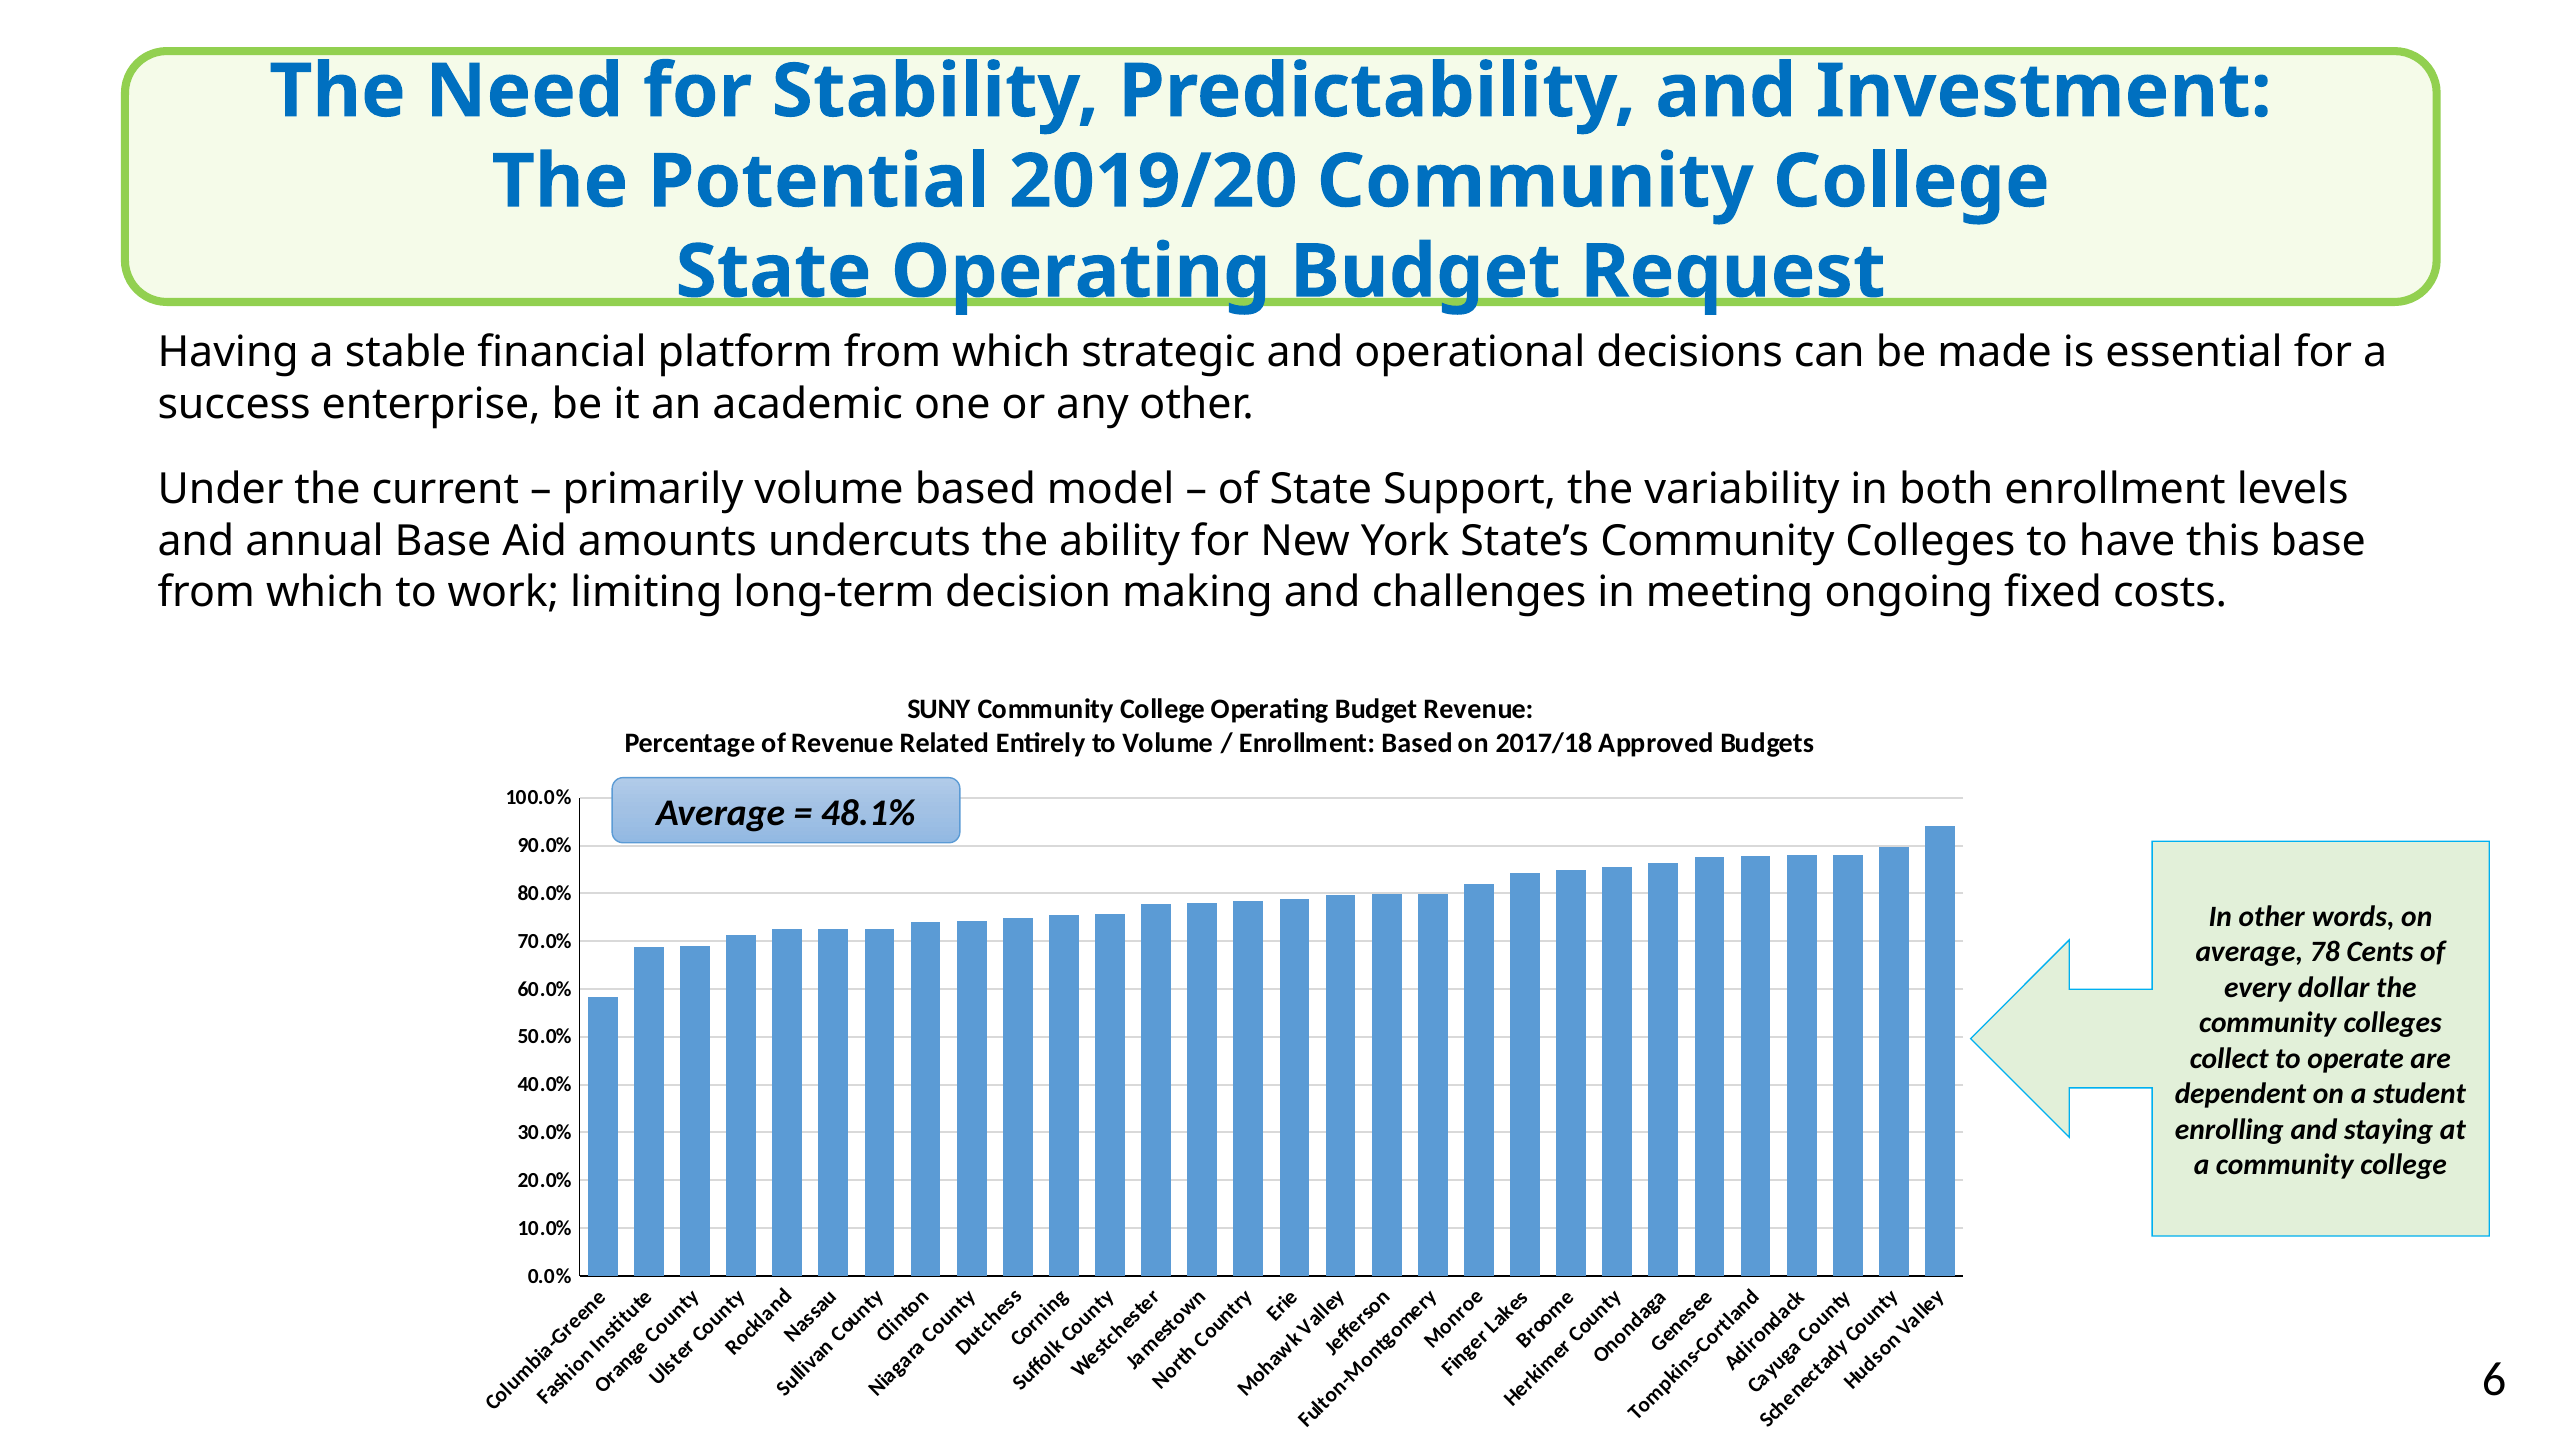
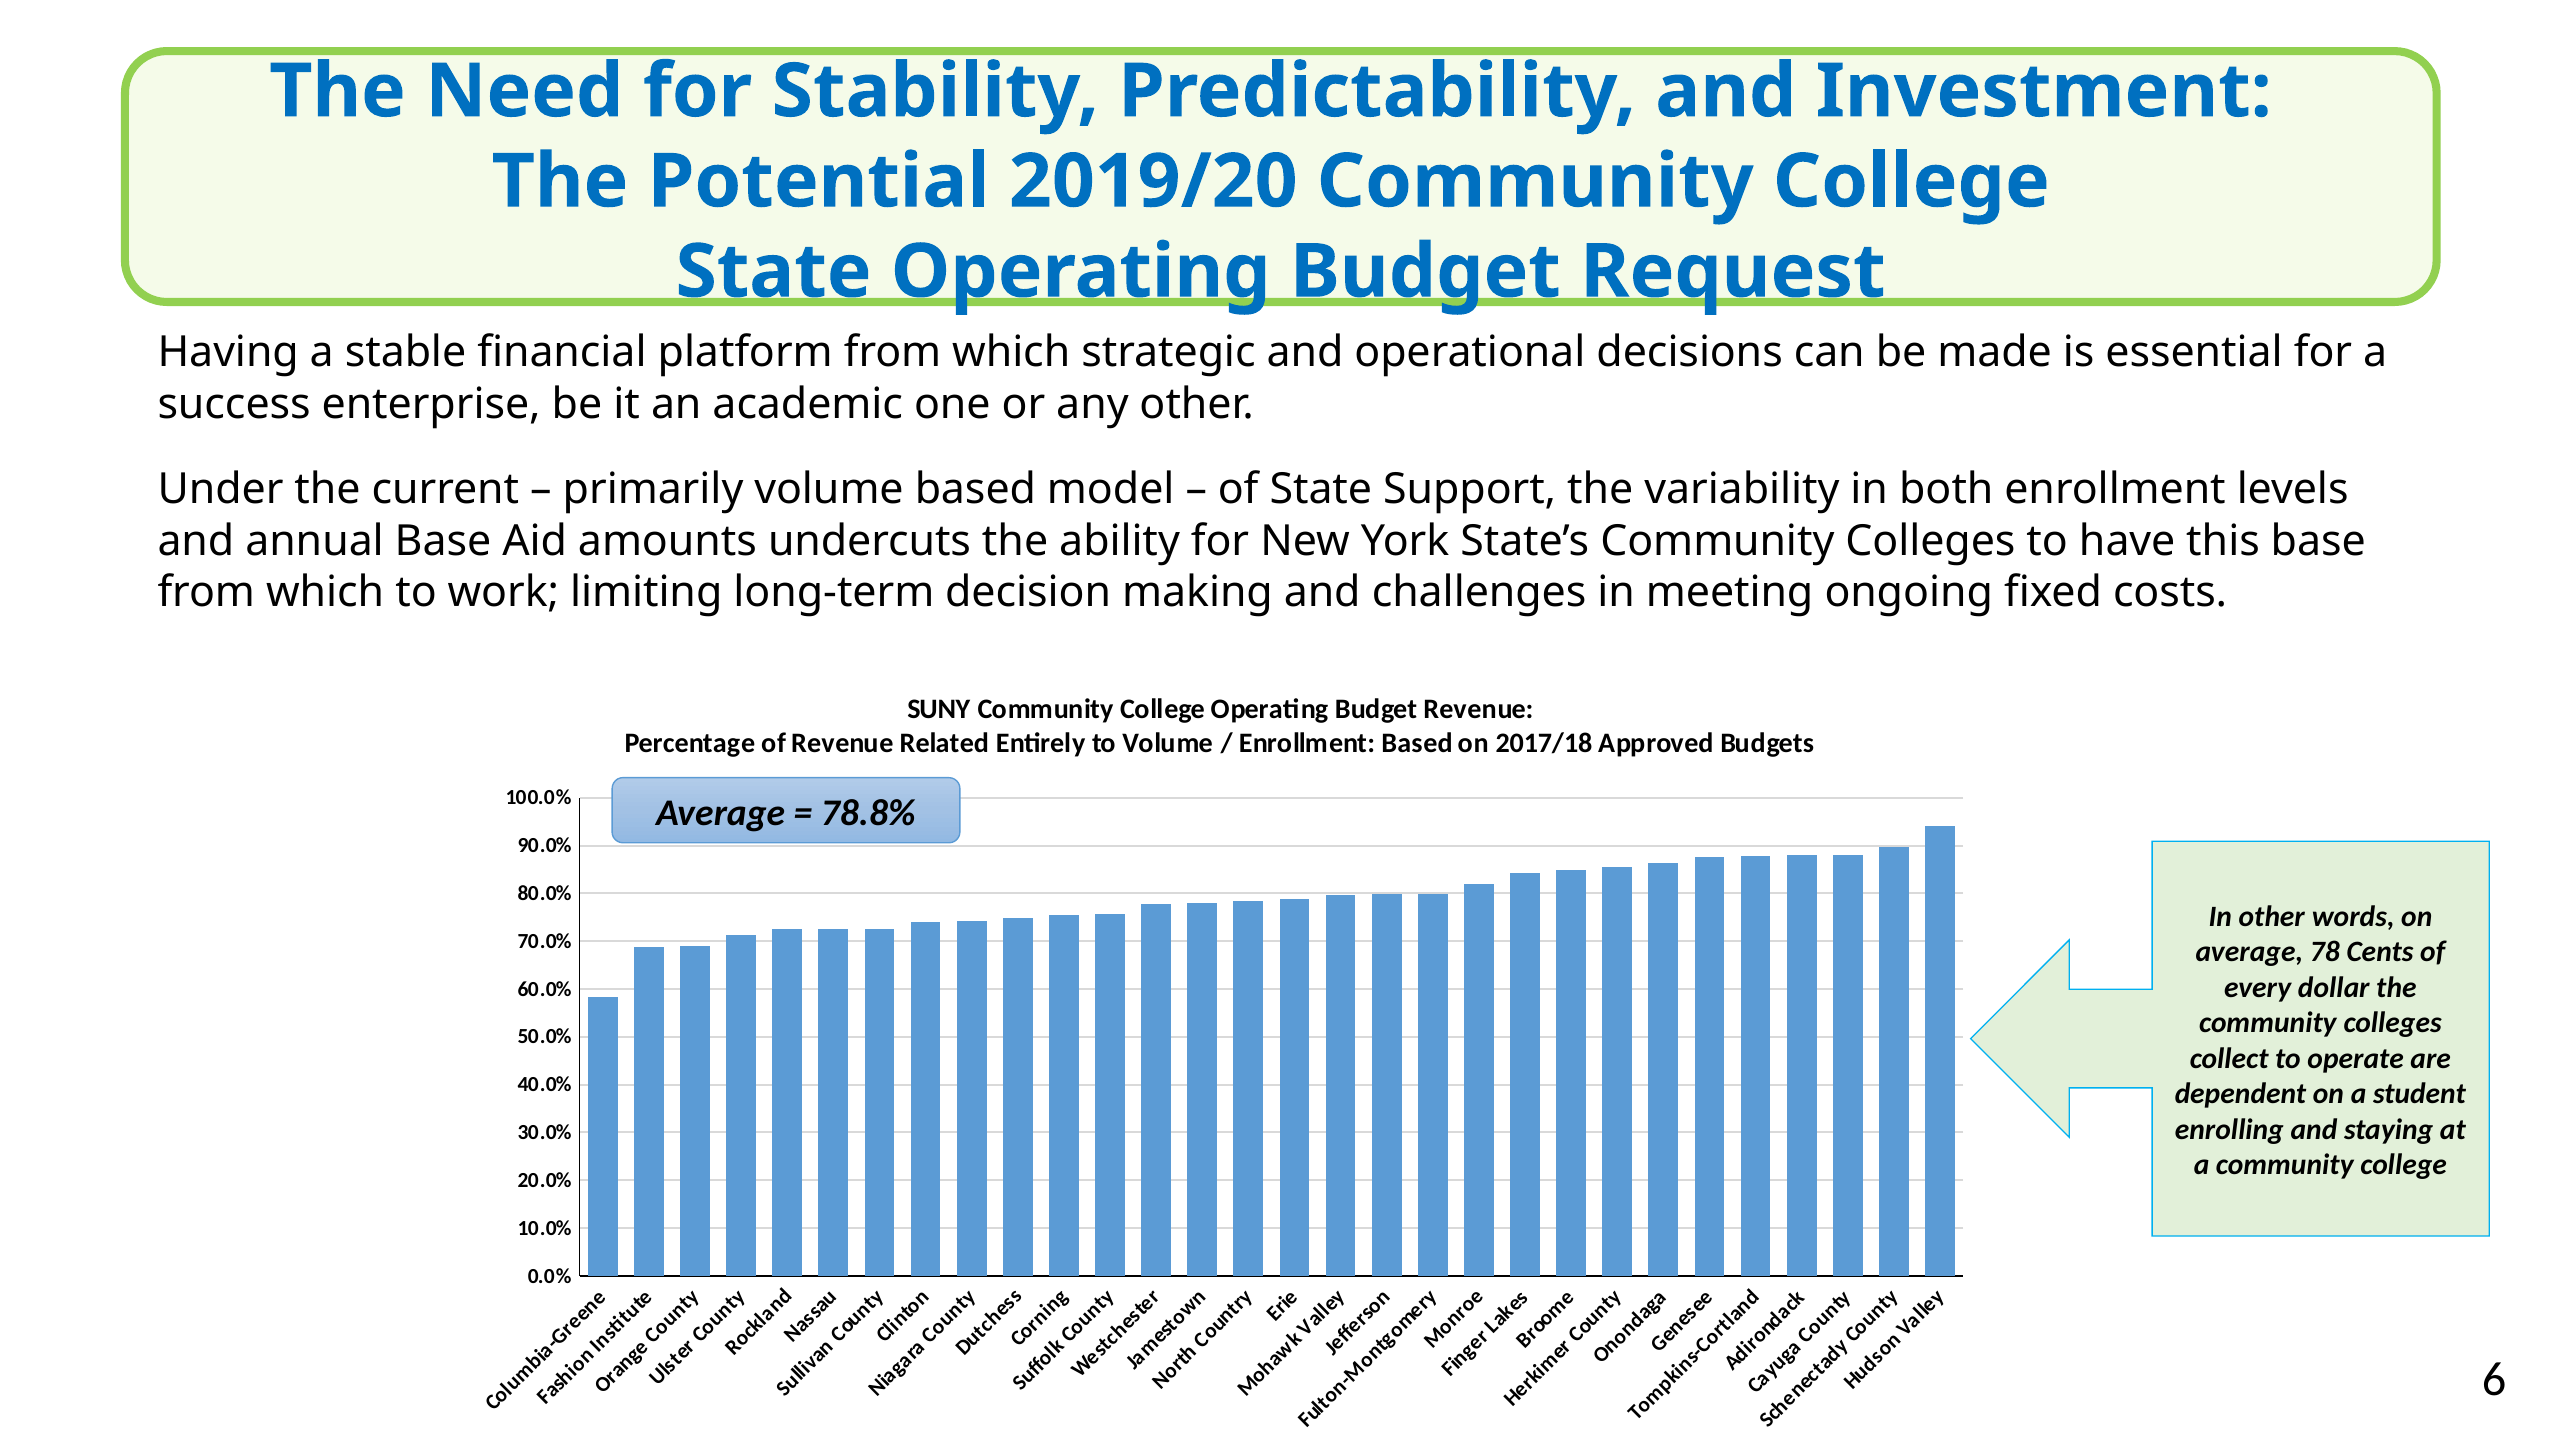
48.1%: 48.1% -> 78.8% (868, 813)
